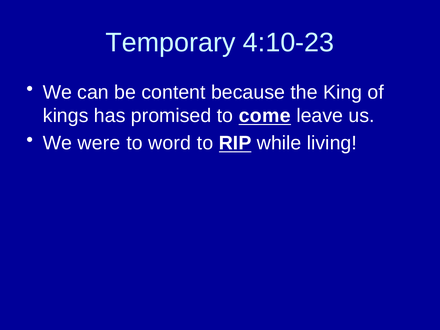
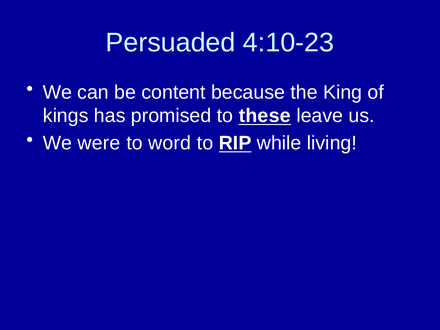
Temporary: Temporary -> Persuaded (171, 43)
come: come -> these (265, 116)
